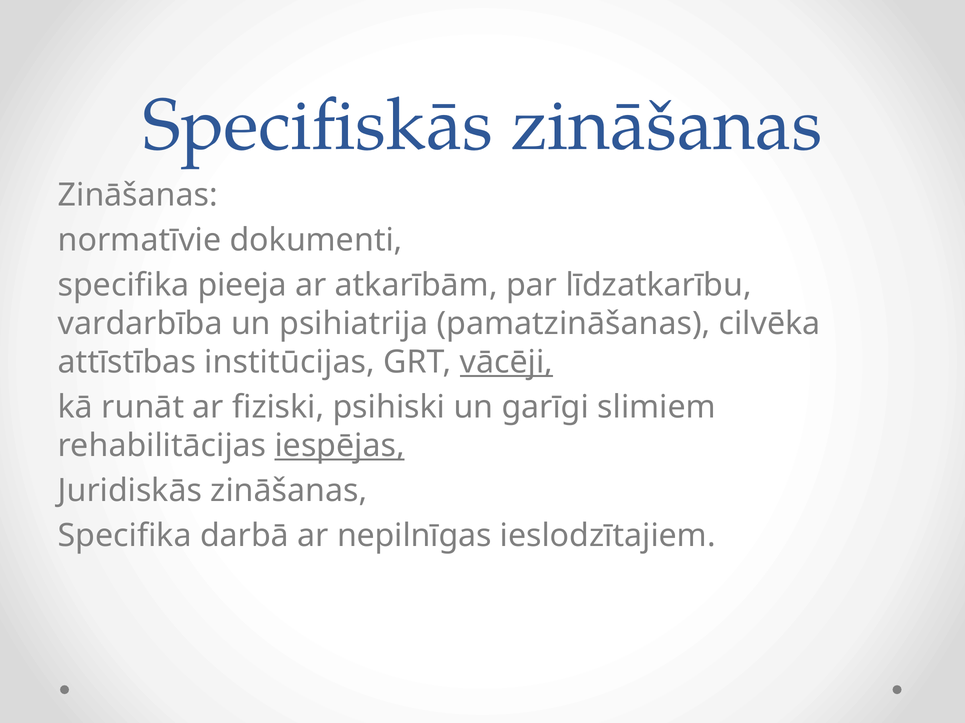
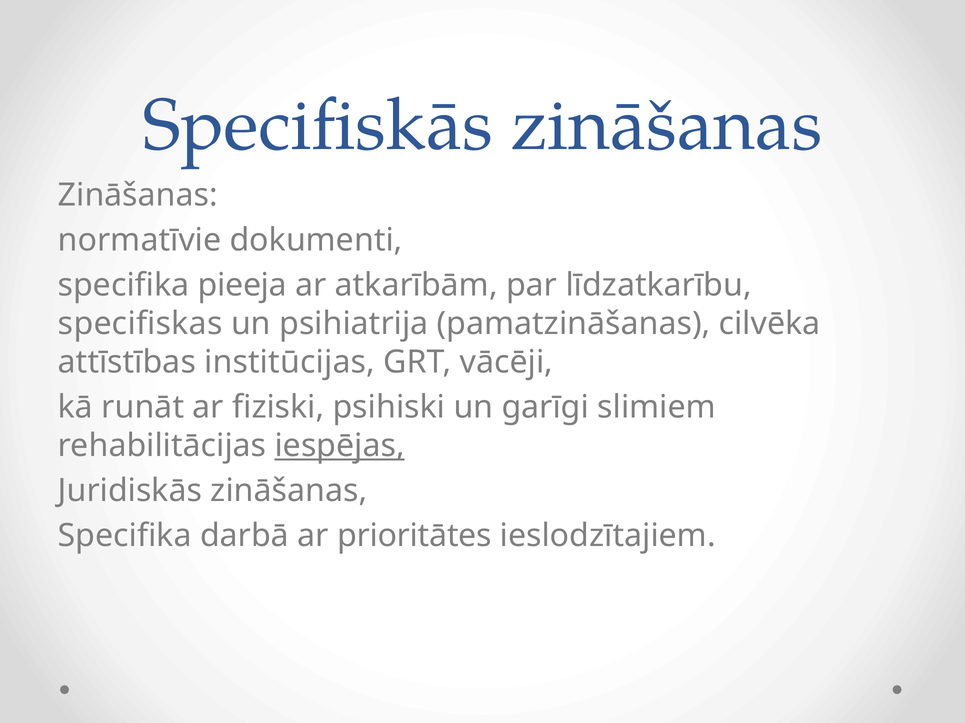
vardarbība: vardarbība -> specifiskas (140, 324)
vācēji underline: present -> none (506, 363)
nepilnīgas: nepilnīgas -> prioritātes (414, 536)
